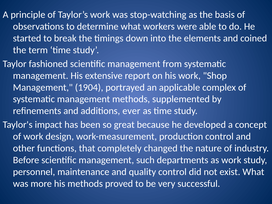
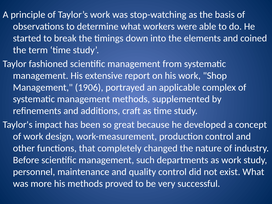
1904: 1904 -> 1906 (89, 87)
ever: ever -> craft (131, 111)
